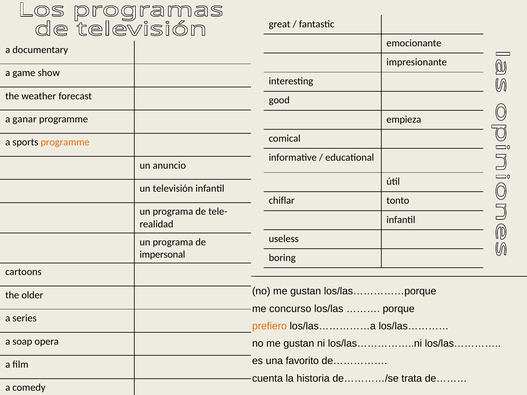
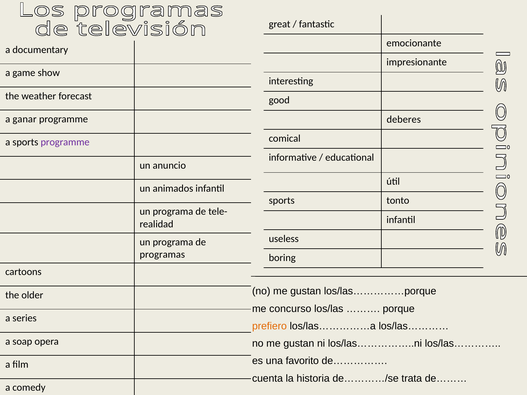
empieza: empieza -> deberes (404, 119)
programme colour: orange -> purple (65, 142)
televisión: televisión -> animados (173, 189)
chiflar: chiflar -> sports (282, 201)
impersonal: impersonal -> programas (162, 255)
